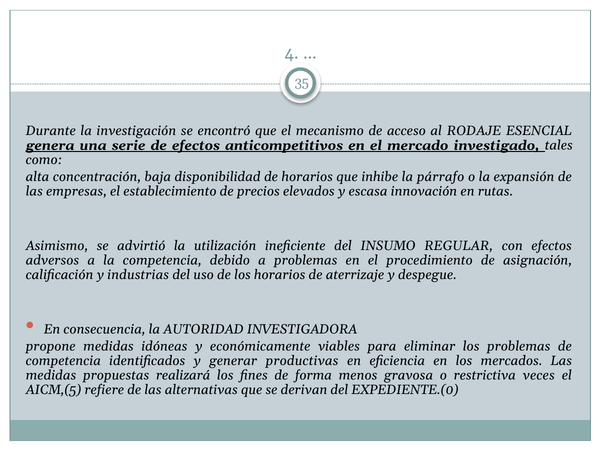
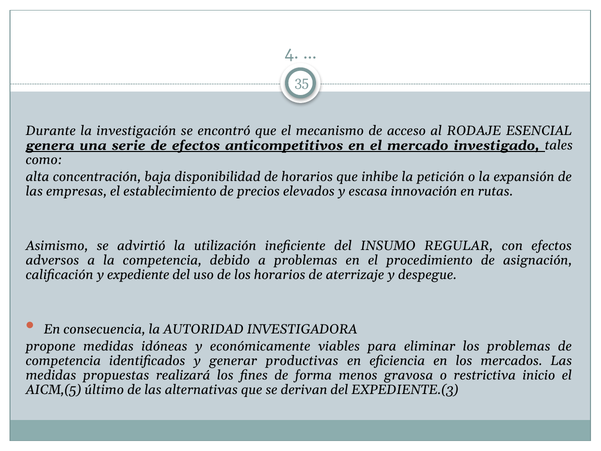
párrafo: párrafo -> petición (441, 177)
industrias: industrias -> expediente (138, 275)
veces: veces -> inicio (539, 375)
refiere: refiere -> último (104, 390)
EXPEDIENTE.(0: EXPEDIENTE.(0 -> EXPEDIENTE.(3 (405, 390)
